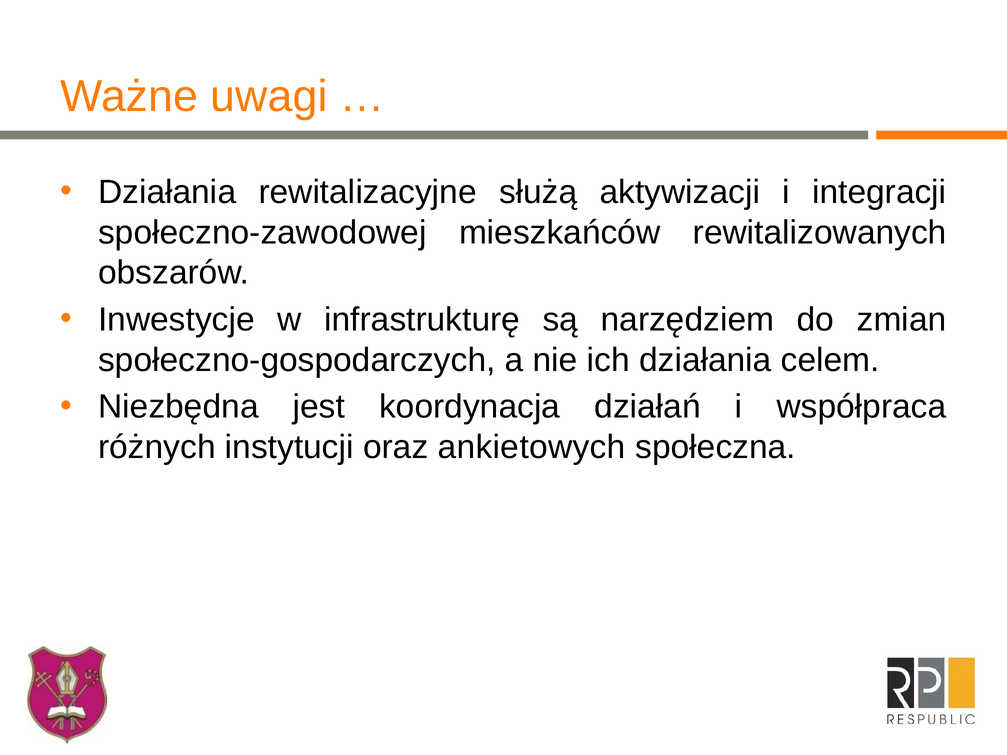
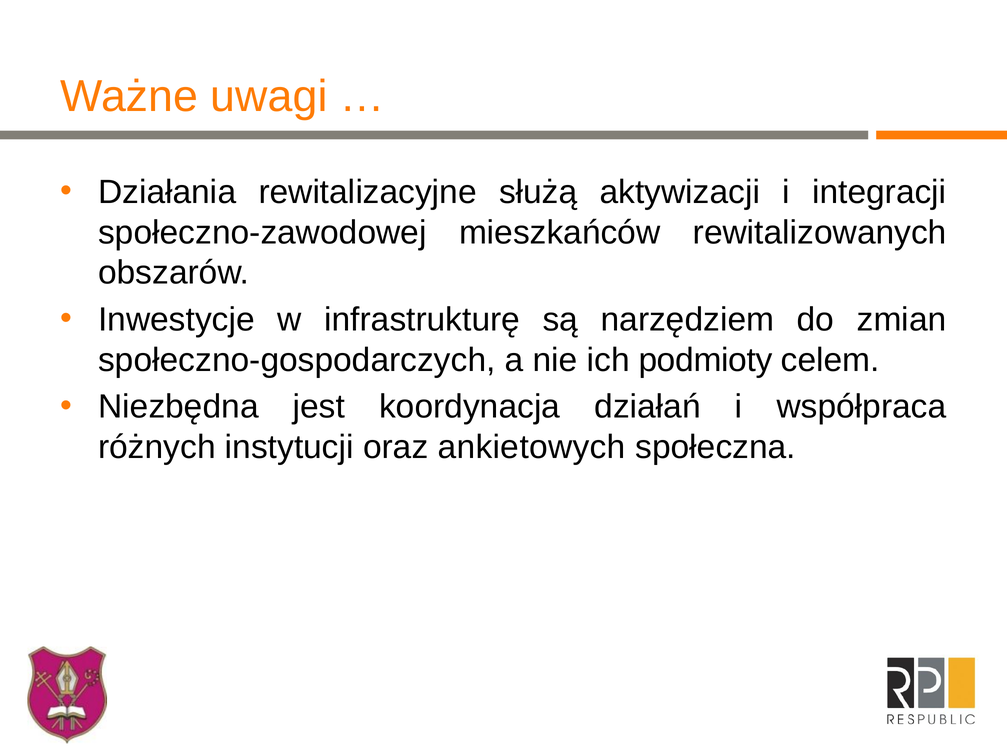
ich działania: działania -> podmioty (706, 360)
